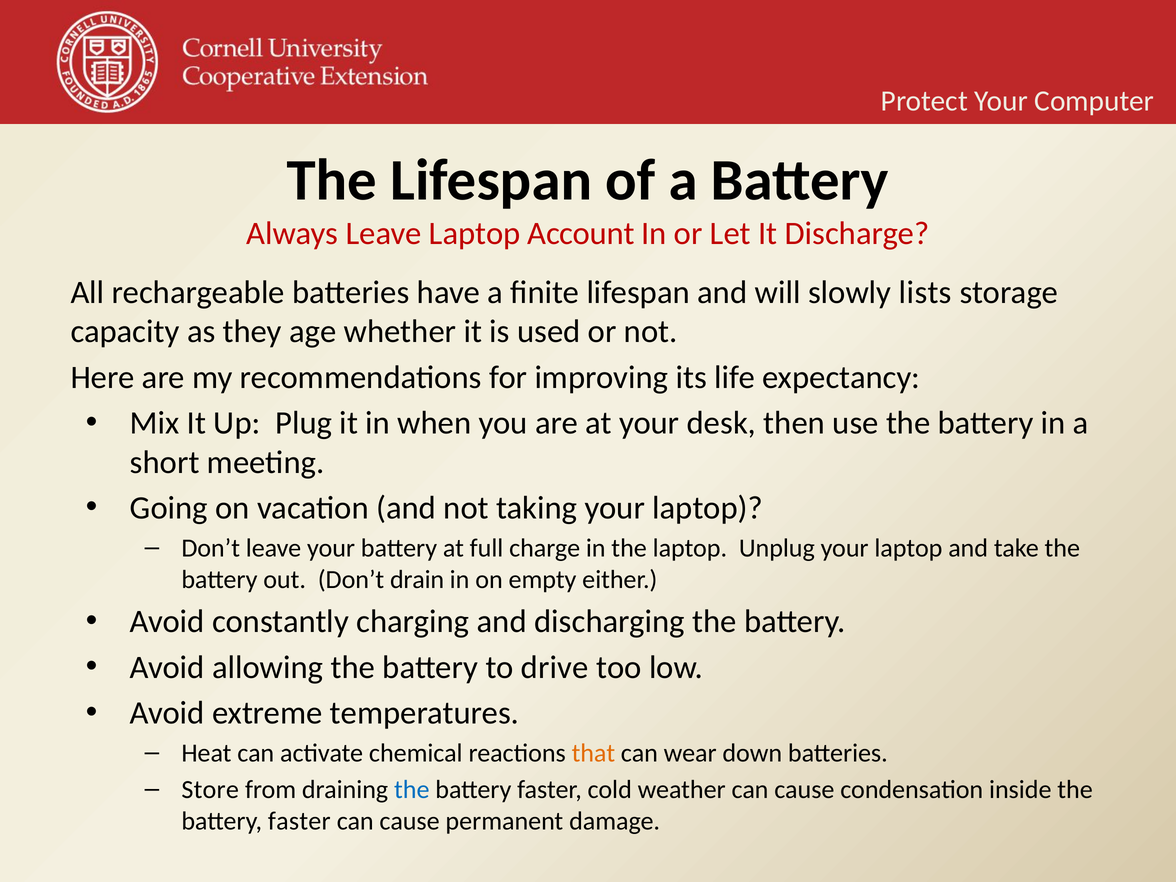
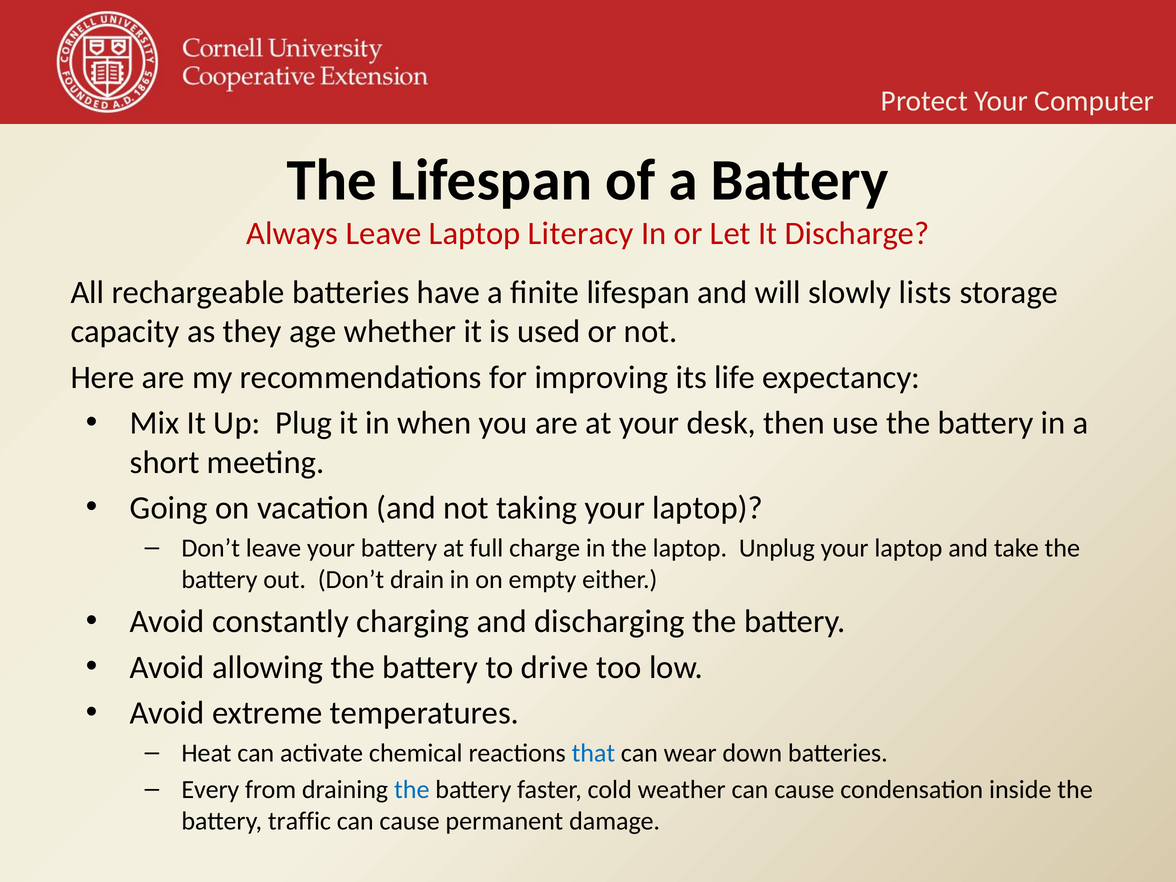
Account: Account -> Literacy (581, 234)
that colour: orange -> blue (593, 753)
Store: Store -> Every (210, 790)
faster: faster -> traffic (299, 821)
